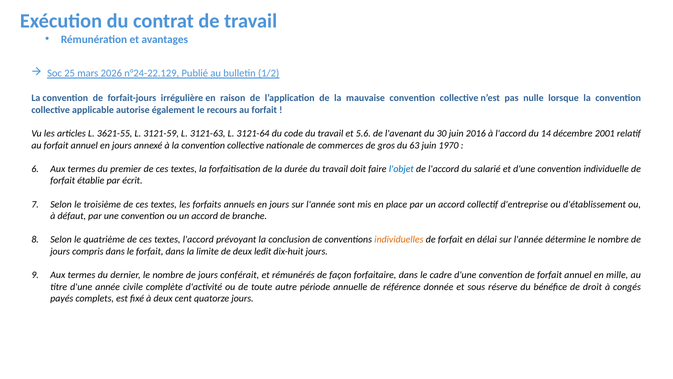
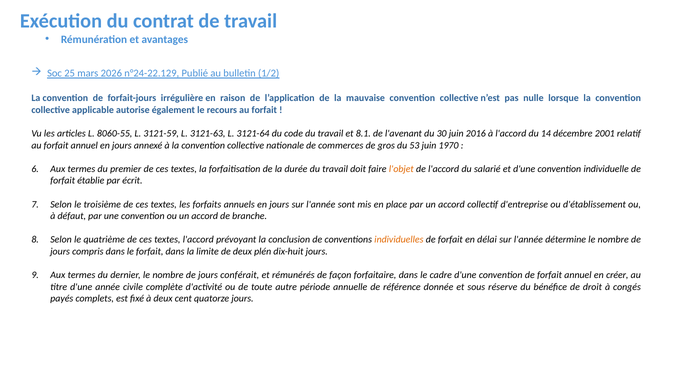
3621-55: 3621-55 -> 8060-55 (115, 133)
5.6: 5.6 -> 8.1 (363, 133)
63: 63 -> 53 (414, 145)
l'objet colour: blue -> orange (401, 169)
ledit: ledit -> plén (263, 251)
mille: mille -> créer (617, 275)
